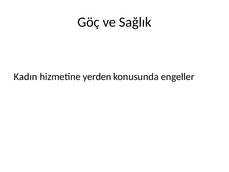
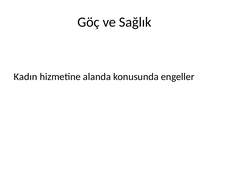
yerden: yerden -> alanda (97, 77)
